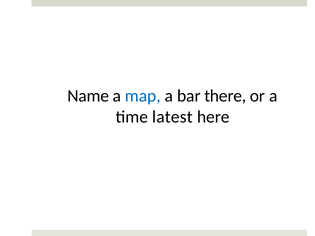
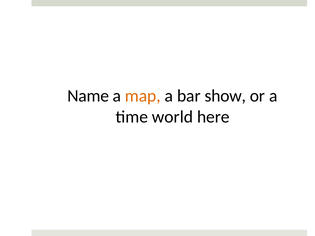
map colour: blue -> orange (143, 96)
there: there -> show (225, 96)
latest: latest -> world (173, 117)
